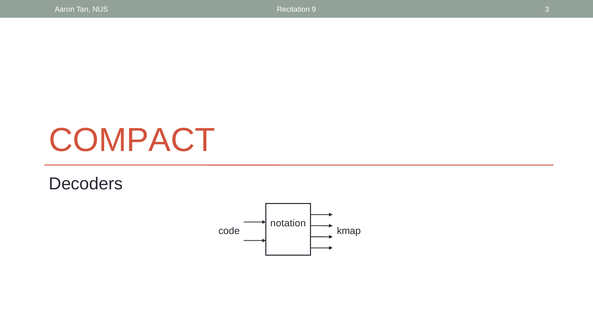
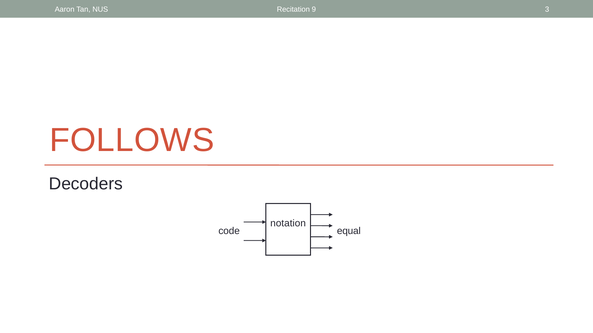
COMPACT: COMPACT -> FOLLOWS (132, 141)
kmap: kmap -> equal (349, 231)
